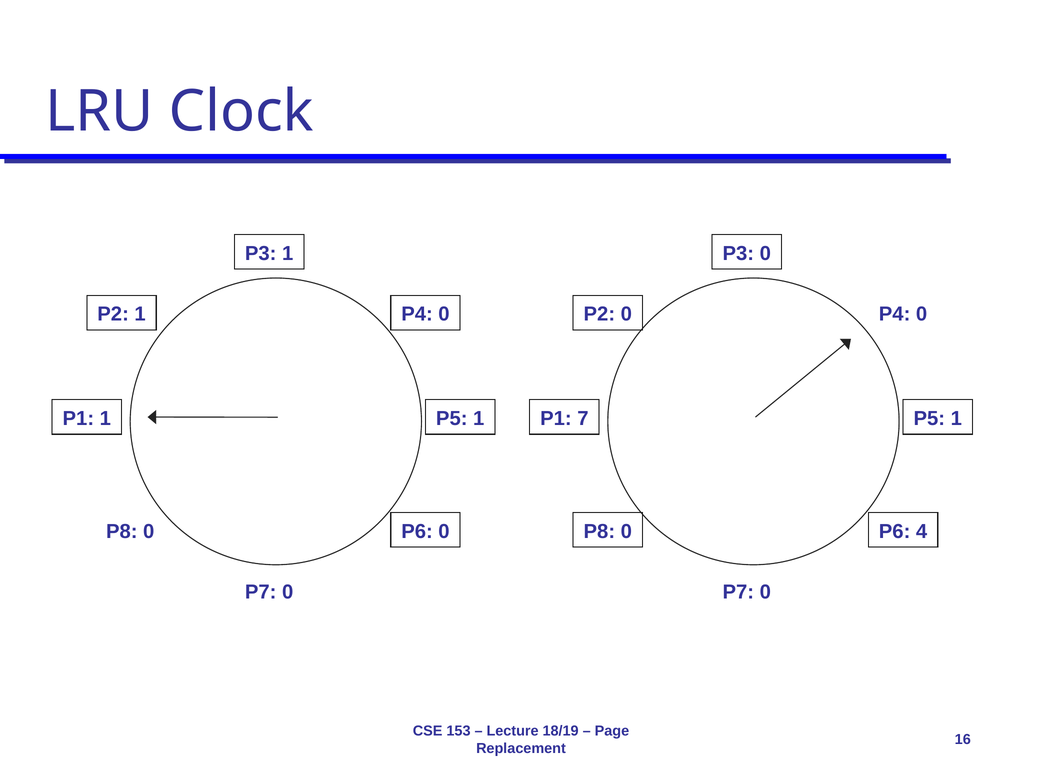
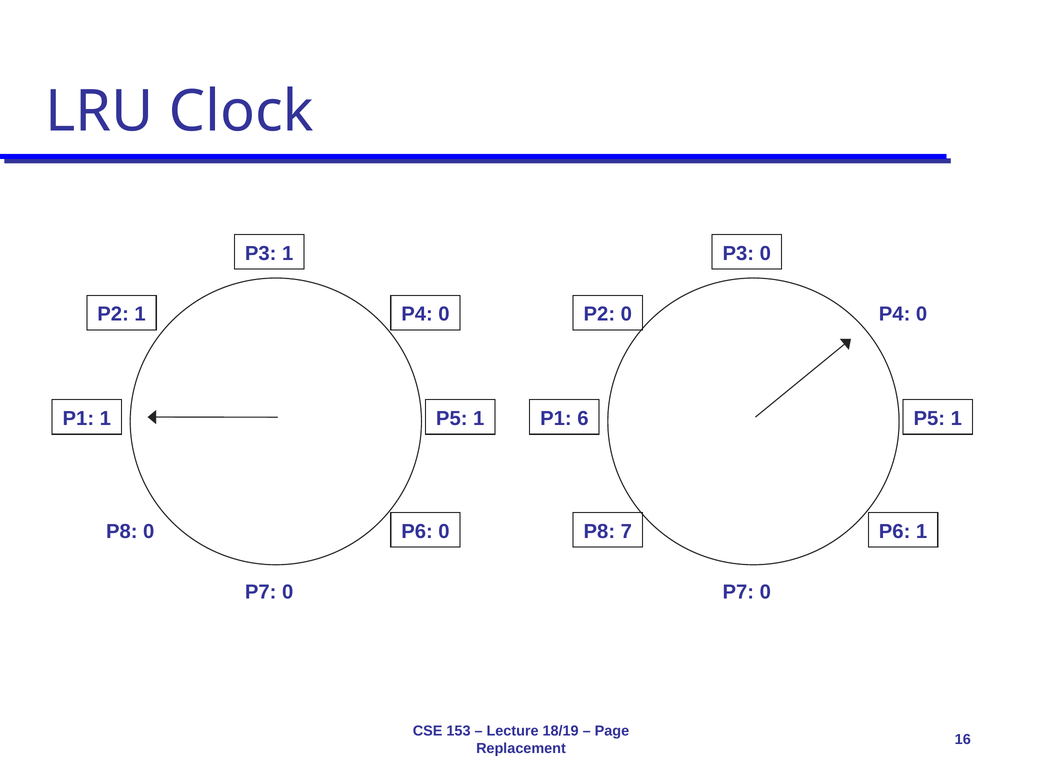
7: 7 -> 6 (583, 418)
0: 0 -> 7 (626, 531)
P6 4: 4 -> 1 (922, 531)
